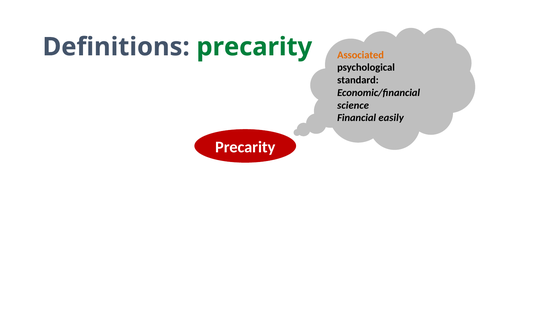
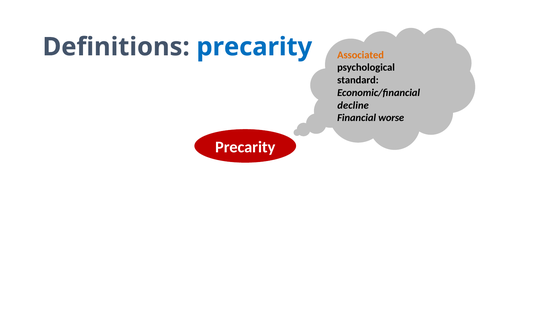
precarity colour: green -> blue (254, 47)
science: science -> decline (353, 105)
easily: easily -> worse (391, 118)
